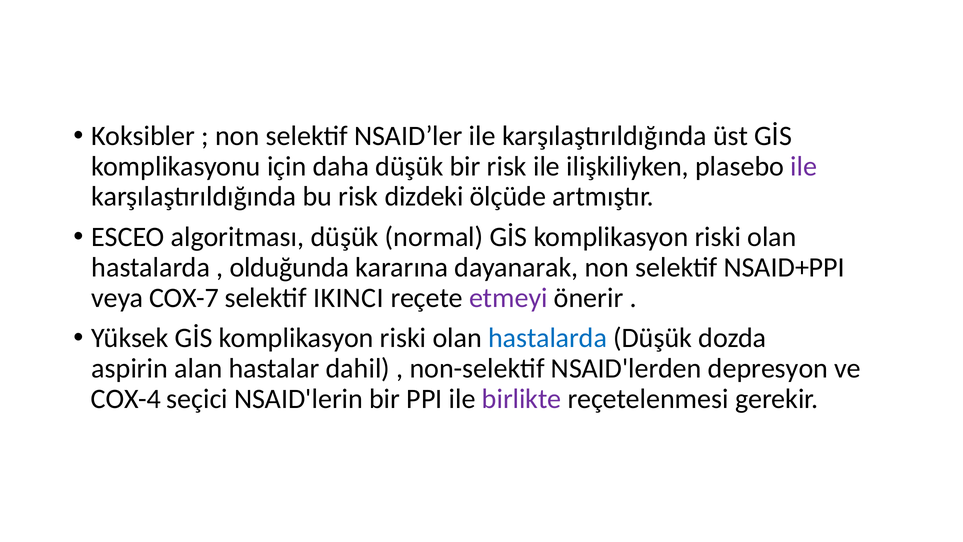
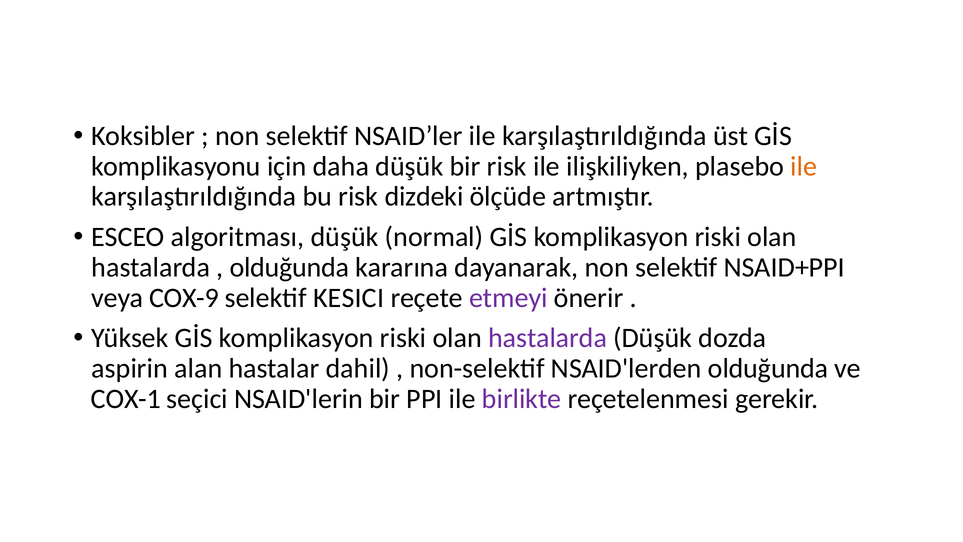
ile colour: purple -> orange (804, 166)
COX-7: COX-7 -> COX-9 (184, 298)
IKINCI: IKINCI -> KESICI (349, 298)
hastalarda colour: blue -> purple (548, 338)
NSAID'lerden depresyon: depresyon -> olduğunda (768, 368)
COX-4: COX-4 -> COX-1 (126, 399)
